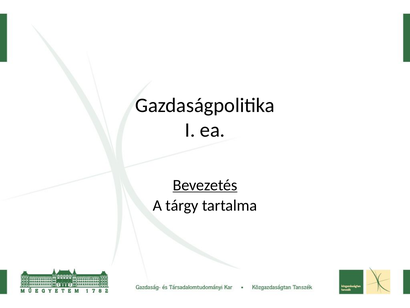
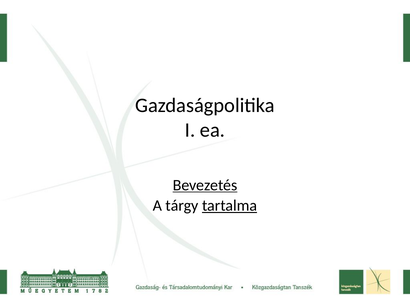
tartalma underline: none -> present (230, 205)
